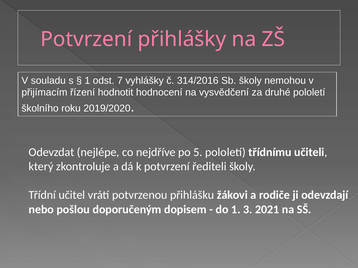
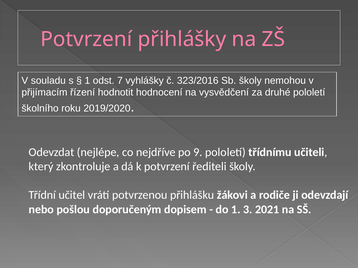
314/2016: 314/2016 -> 323/2016 (198, 81)
5: 5 -> 9 (198, 152)
